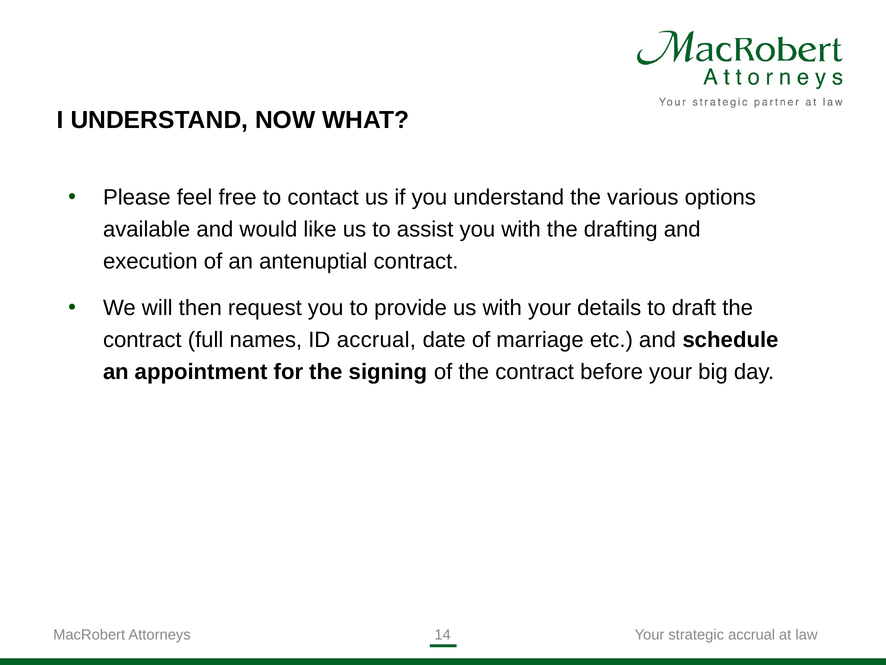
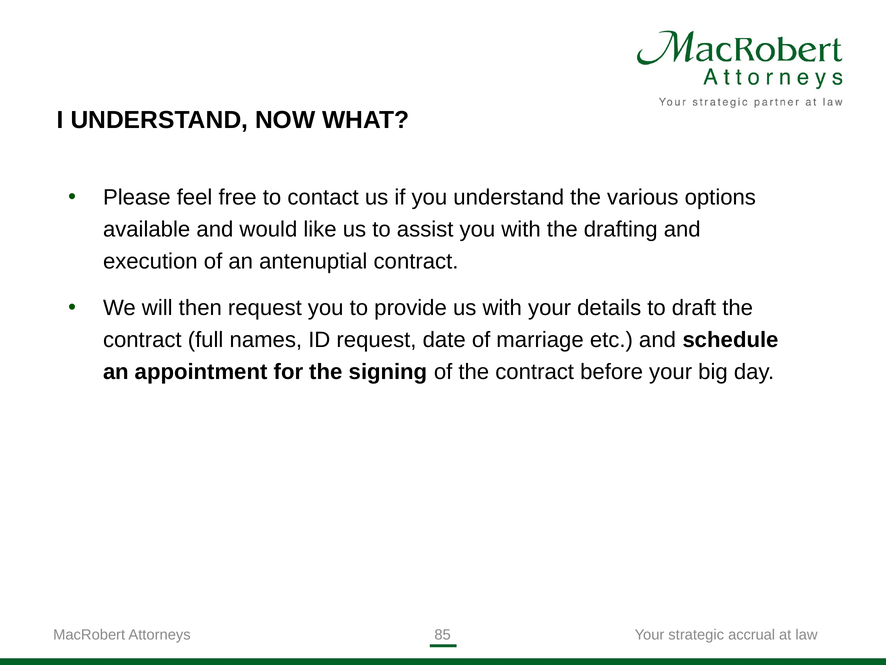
ID accrual: accrual -> request (376, 340)
14: 14 -> 85 (443, 635)
